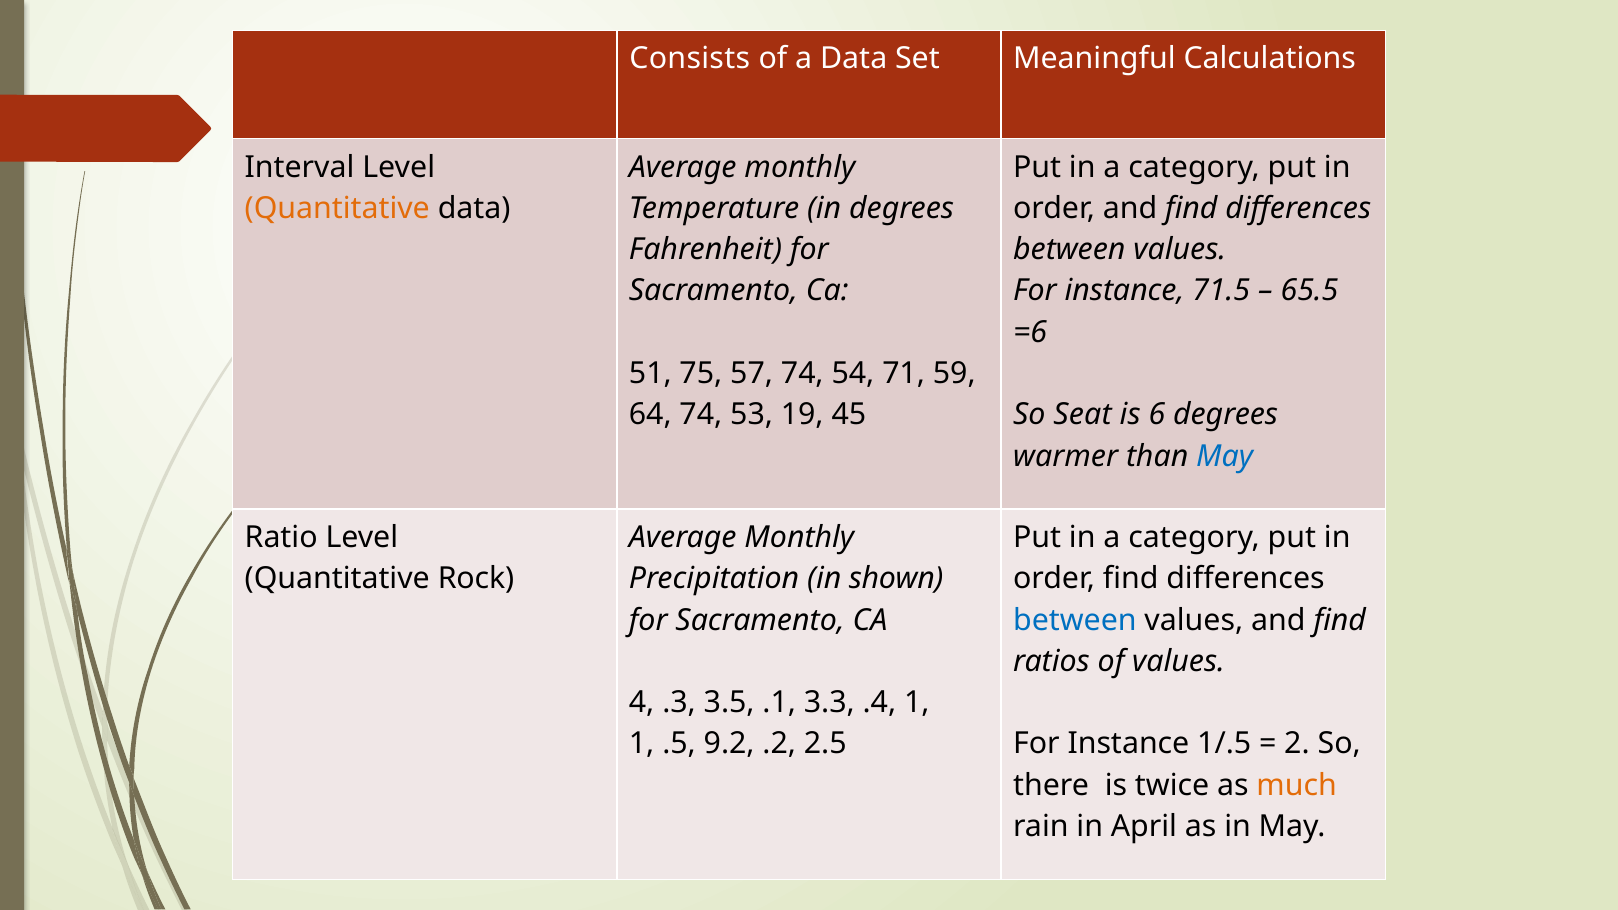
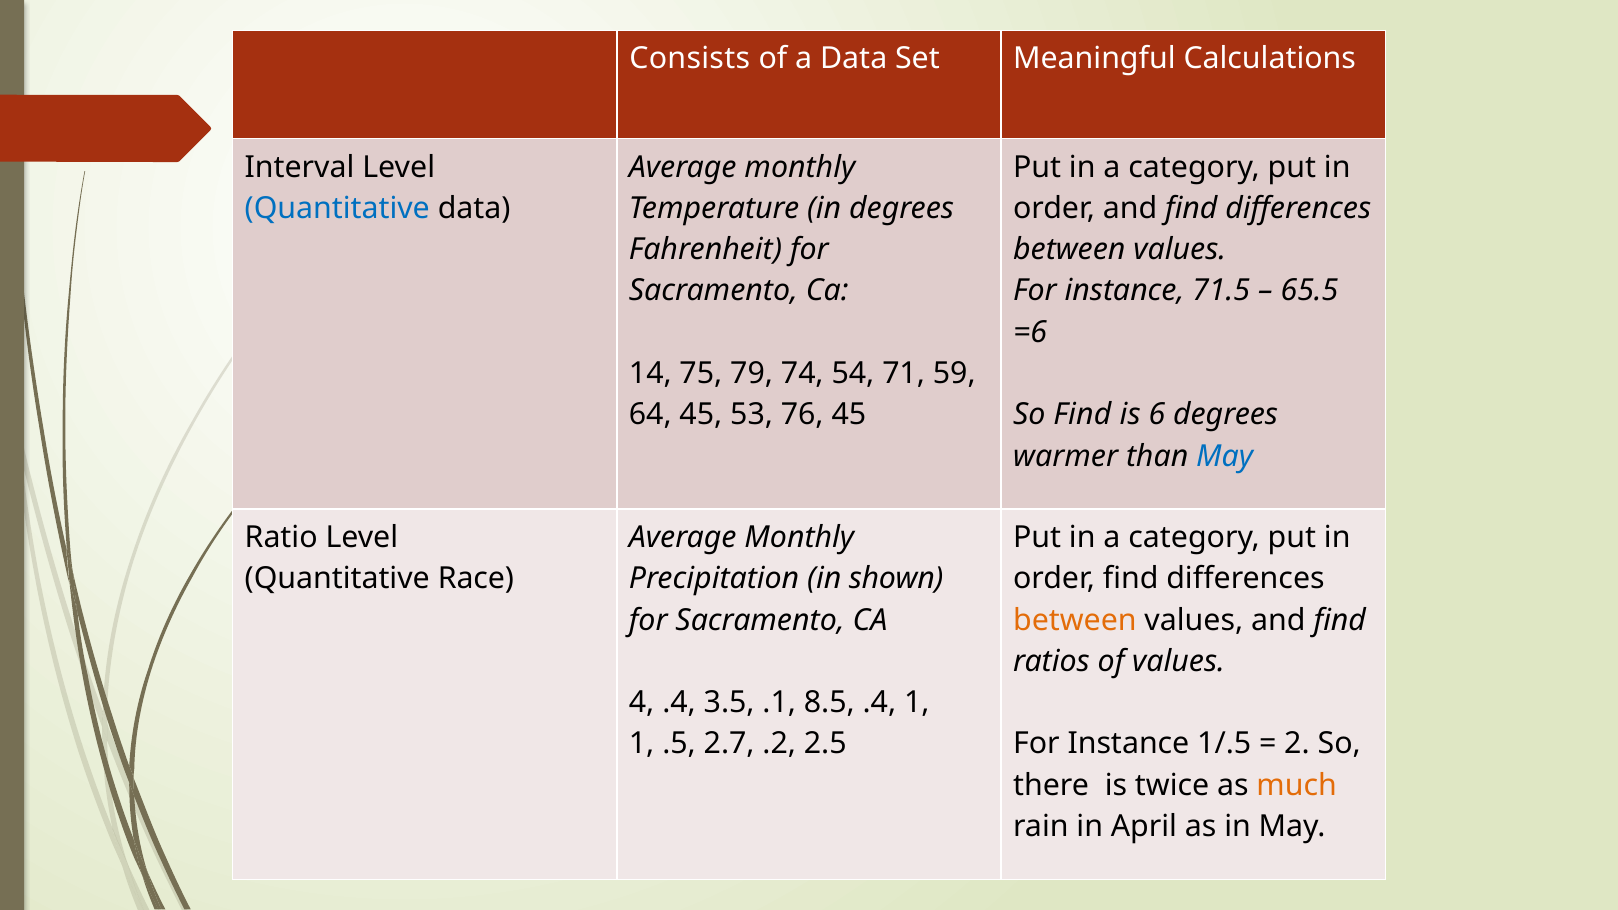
Quantitative colour: orange -> blue (337, 208)
51: 51 -> 14 (650, 374)
57: 57 -> 79 (752, 374)
64 74: 74 -> 45 (701, 415)
19: 19 -> 76 (802, 415)
So Seat: Seat -> Find (1082, 415)
Rock: Rock -> Race (476, 579)
between colour: blue -> orange (1075, 620)
4 .3: .3 -> .4 (679, 703)
3.3: 3.3 -> 8.5 (829, 703)
9.2: 9.2 -> 2.7 (729, 744)
